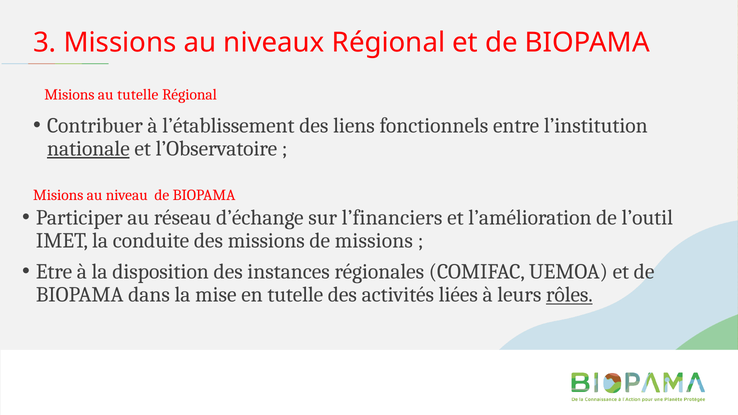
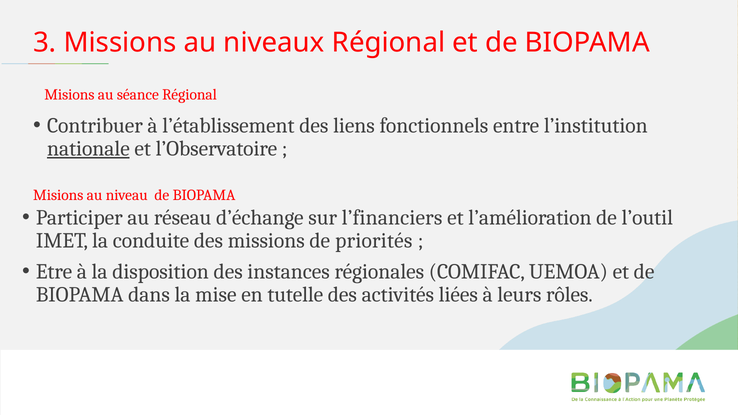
au tutelle: tutelle -> séance (138, 95)
de missions: missions -> priorités (374, 241)
rôles underline: present -> none (569, 295)
